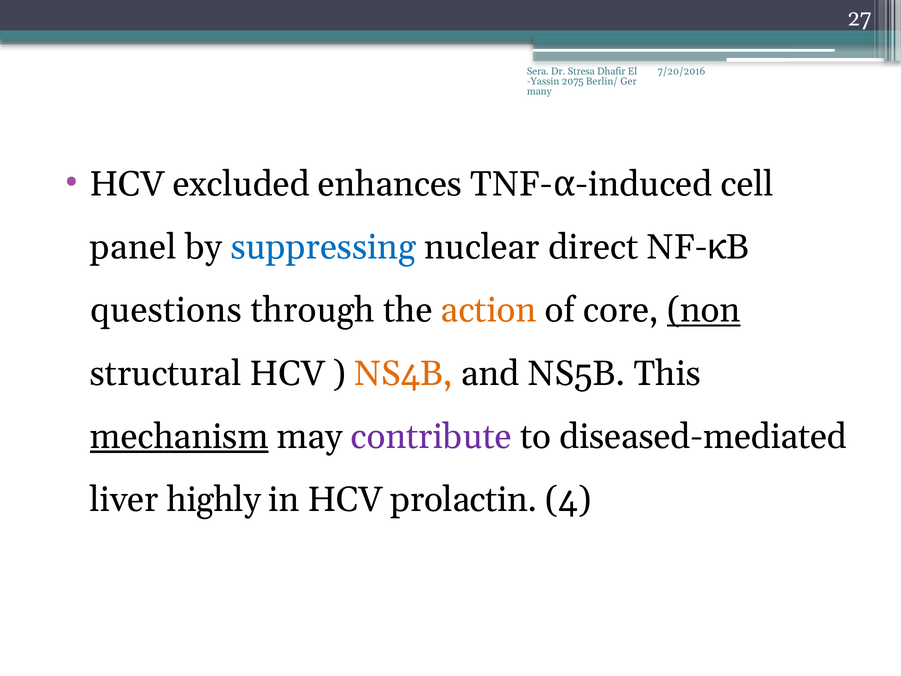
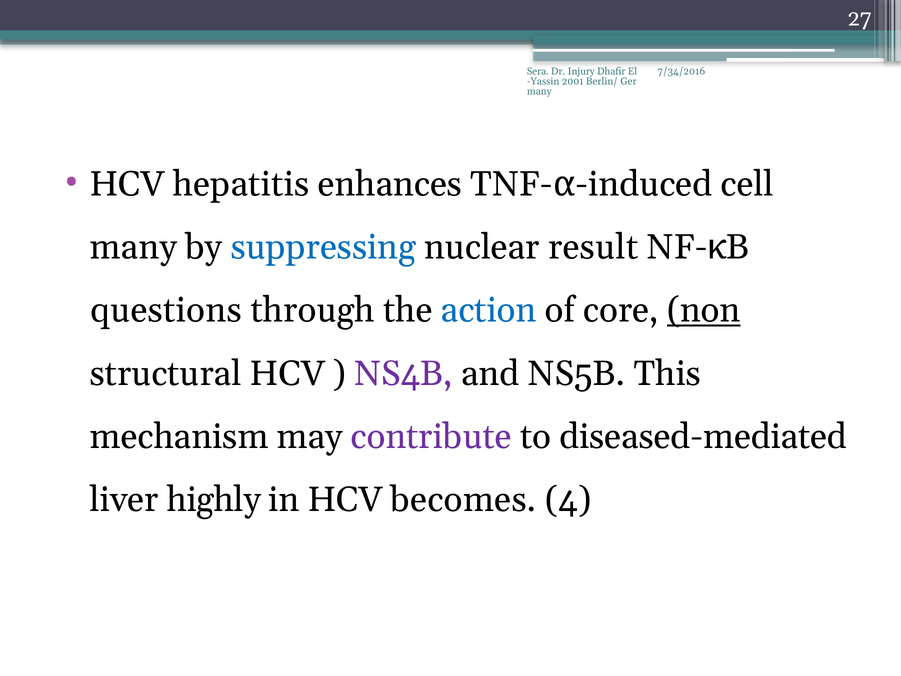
Stresa: Stresa -> Injury (581, 72)
7/20/2016: 7/20/2016 -> 7/34/2016 (682, 72)
2075: 2075 -> 2001 (573, 82)
excluded: excluded -> hepatitis (241, 184)
panel: panel -> many (133, 247)
direct: direct -> result (593, 247)
action colour: orange -> blue (489, 310)
NS4B colour: orange -> purple (404, 373)
mechanism underline: present -> none (179, 437)
prolactin: prolactin -> becomes (463, 500)
